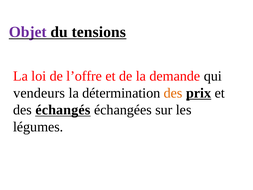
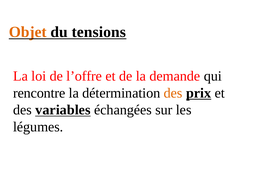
Objet colour: purple -> orange (28, 32)
vendeurs: vendeurs -> rencontre (39, 93)
échangés: échangés -> variables (63, 110)
